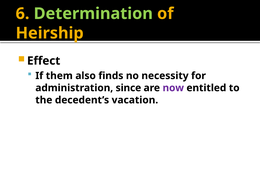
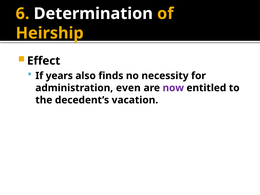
Determination colour: light green -> white (93, 14)
them: them -> years (59, 76)
since: since -> even (128, 88)
